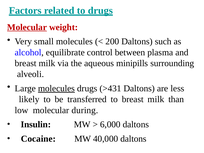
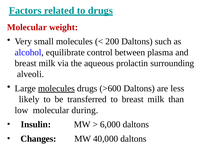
Molecular underline: present -> none (27, 27)
minipills: minipills -> prolactin (132, 63)
>431: >431 -> >600 (110, 88)
Cocaine: Cocaine -> Changes (38, 139)
